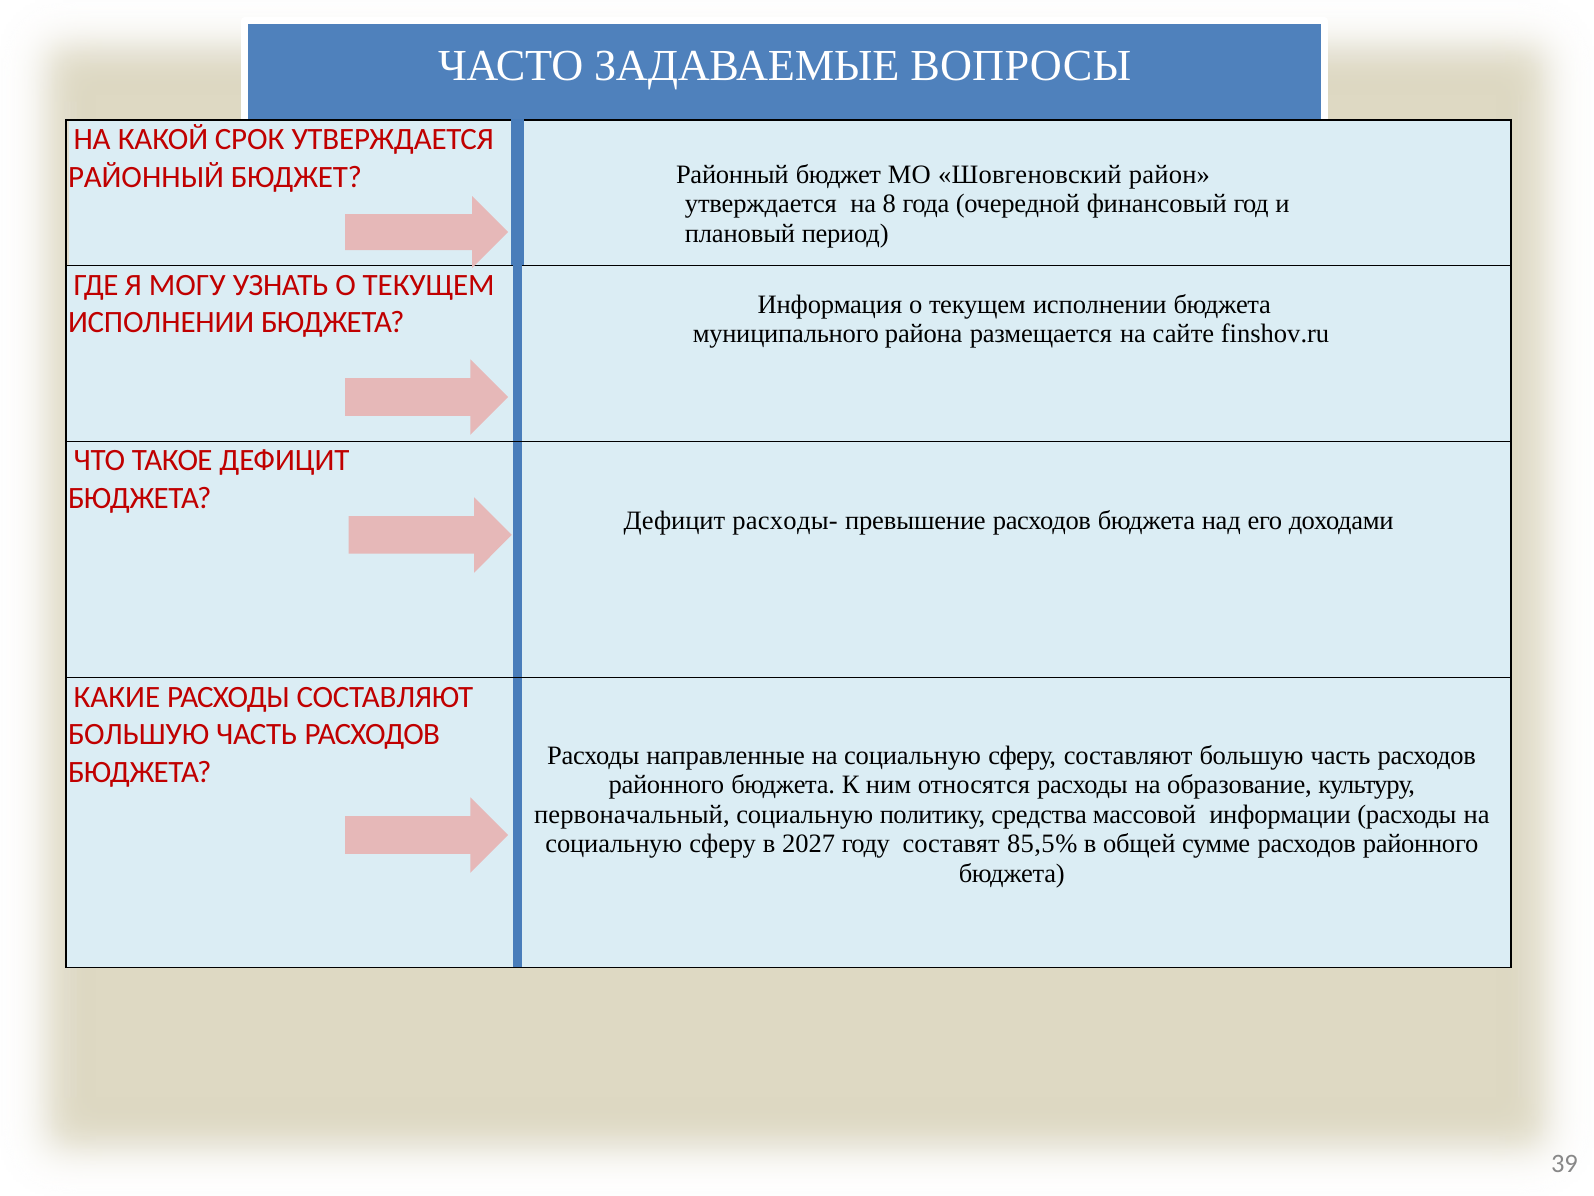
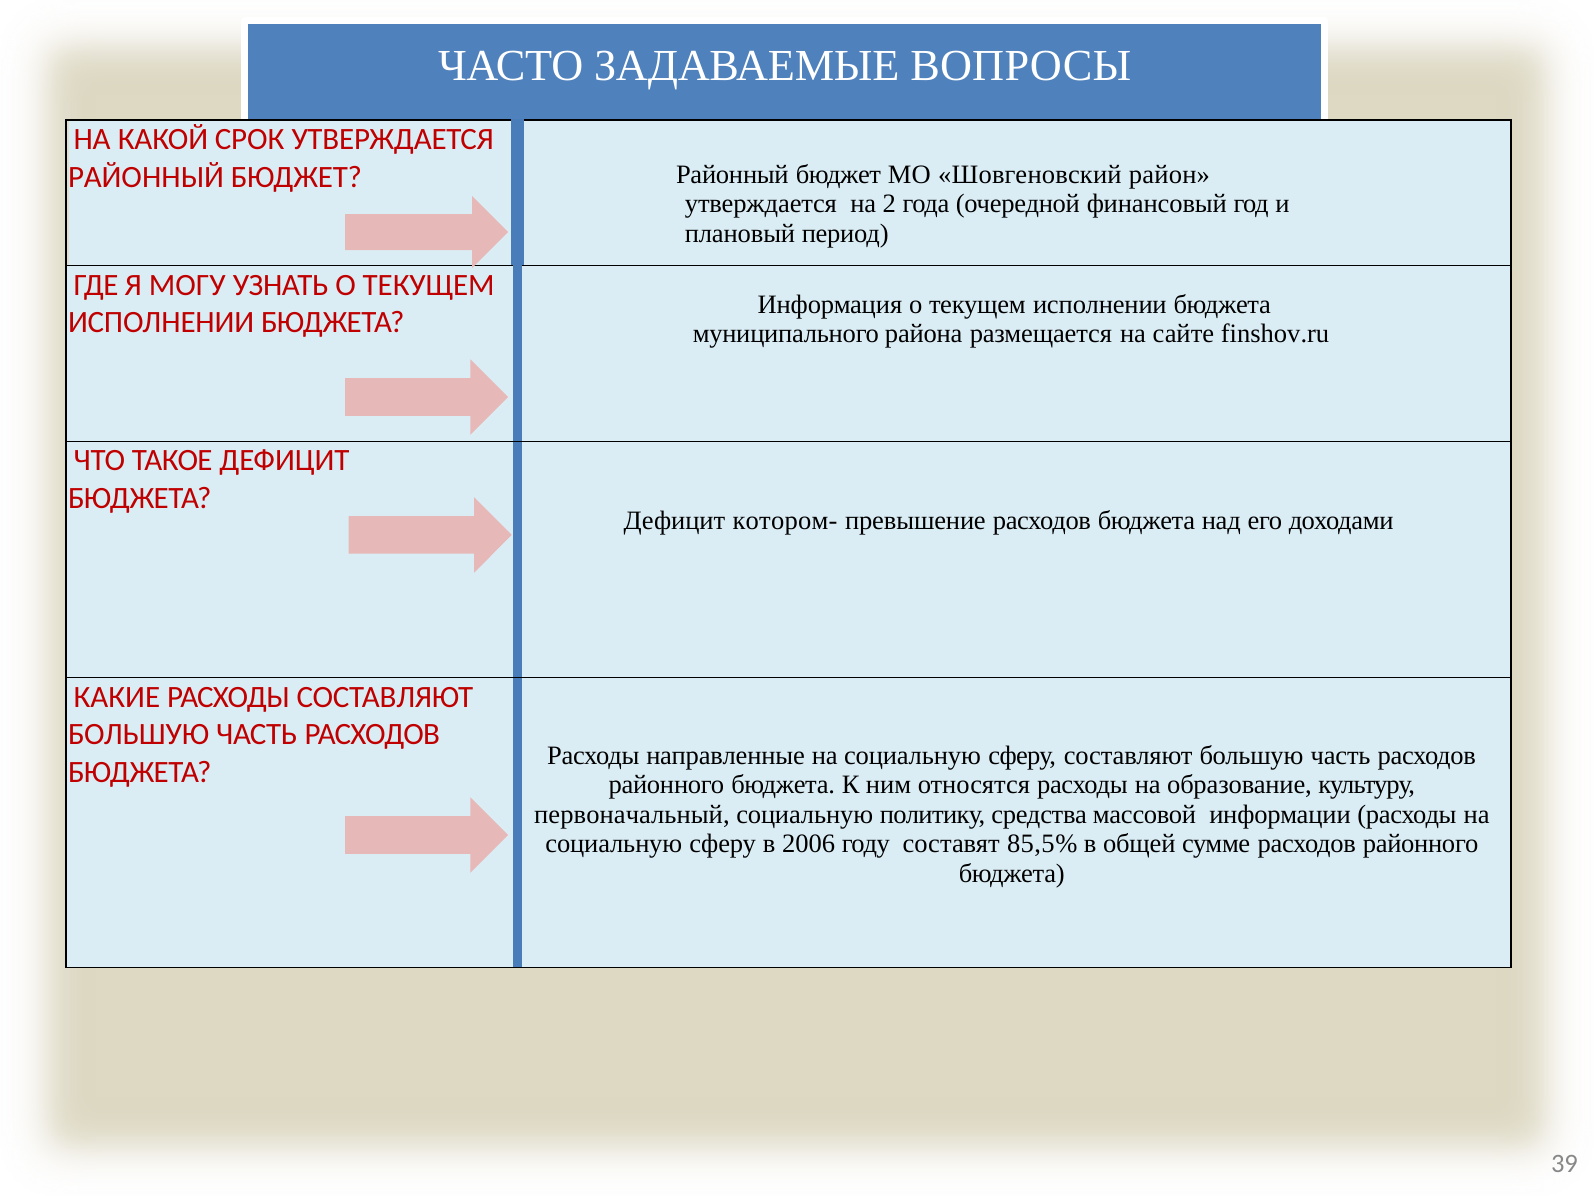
8: 8 -> 2 (889, 204)
расходы-: расходы- -> котором- (785, 520)
2027: 2027 -> 2006 (809, 844)
